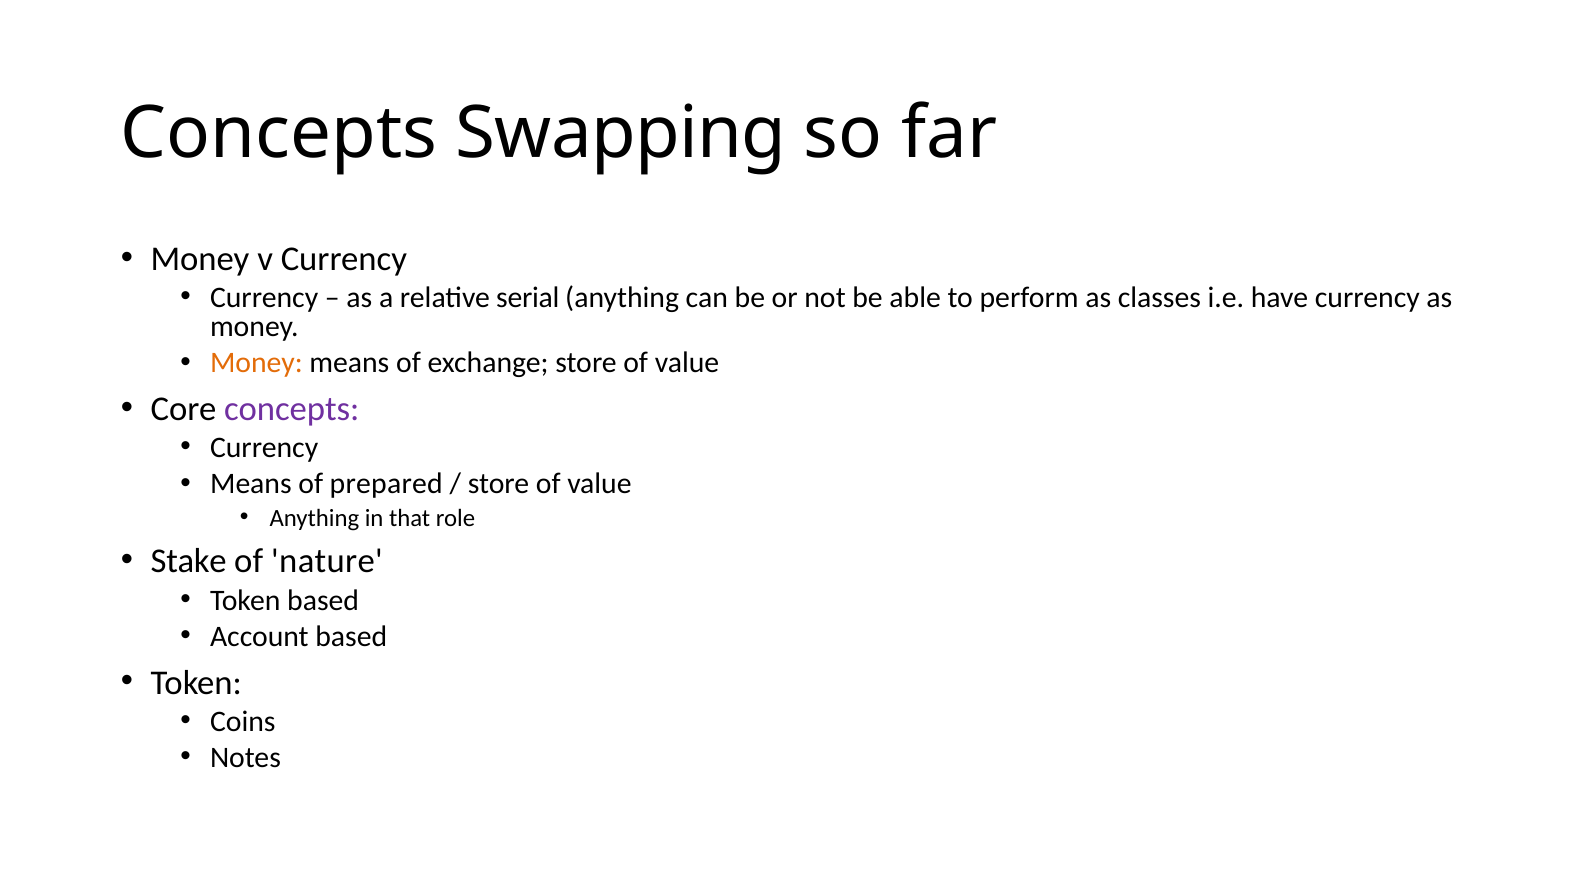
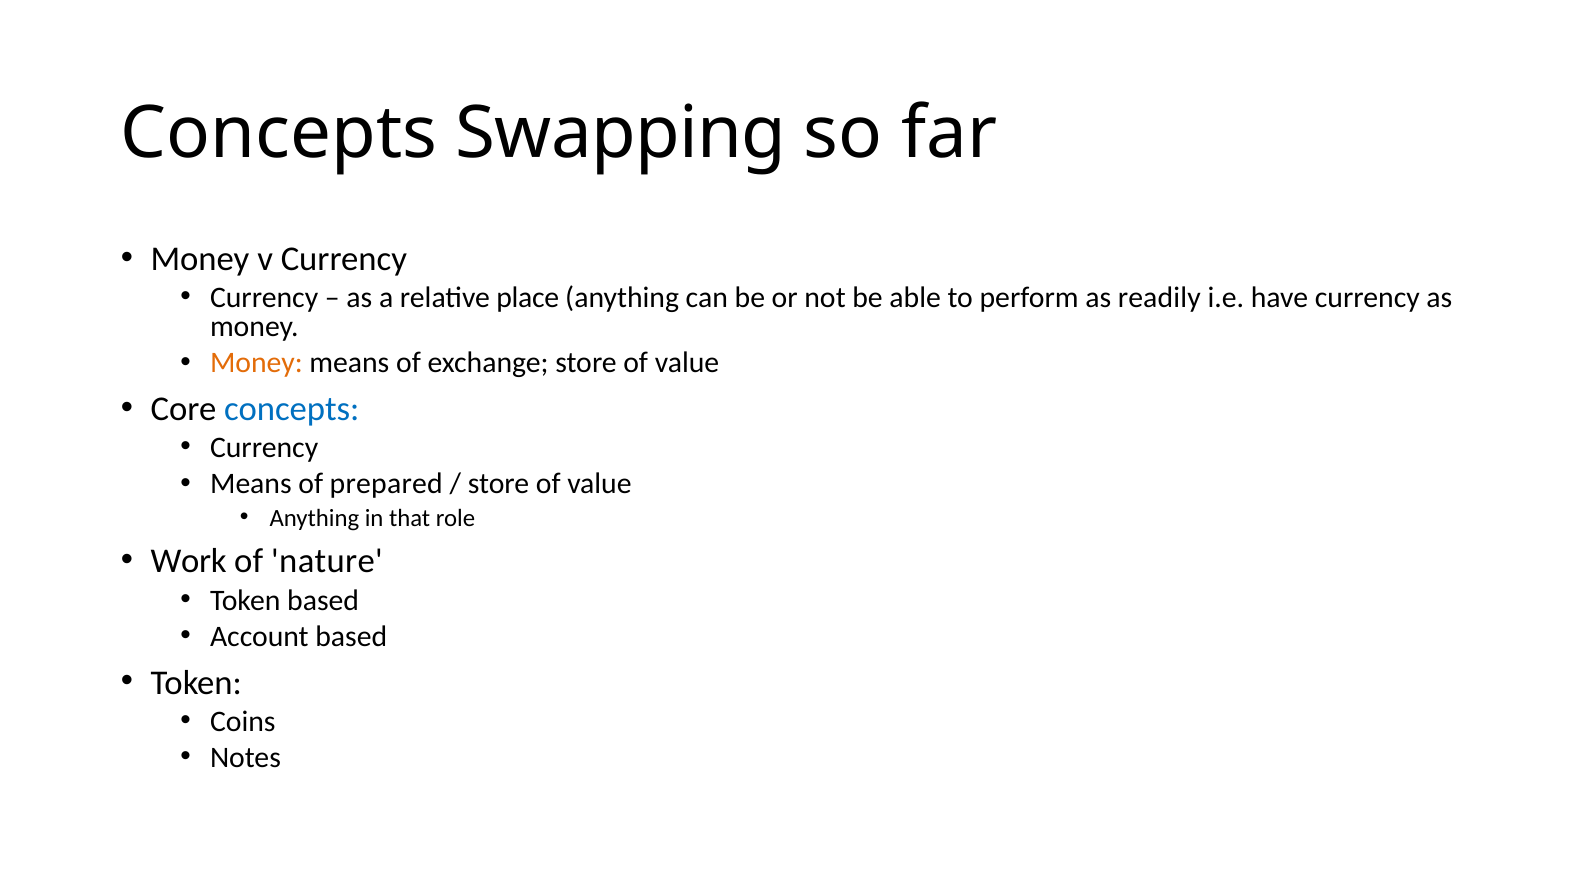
serial: serial -> place (528, 298)
classes: classes -> readily (1159, 298)
concepts colour: purple -> blue (292, 409)
Stake: Stake -> Work (189, 562)
